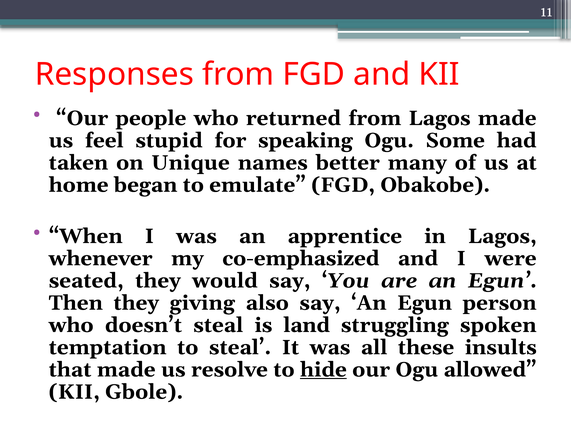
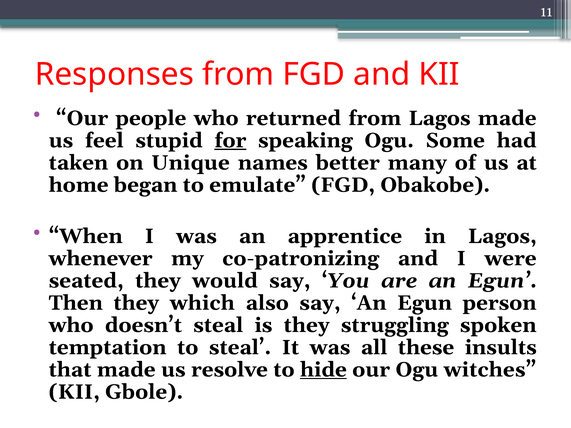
for underline: none -> present (230, 141)
co-emphasized: co-emphasized -> co-patronizing (301, 259)
giving: giving -> which (202, 303)
is land: land -> they (307, 325)
allowed: allowed -> witches (490, 370)
